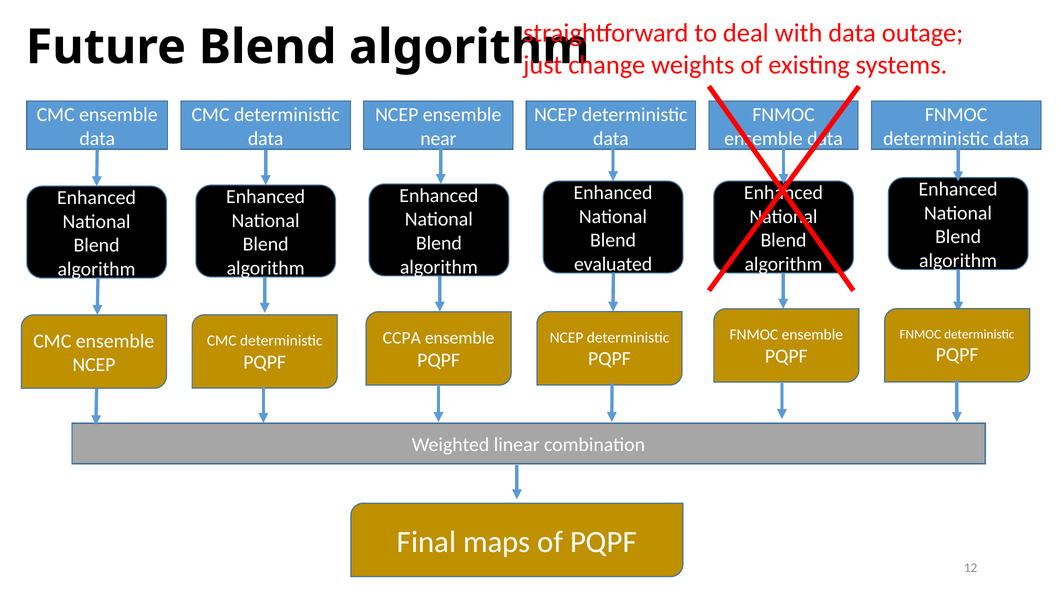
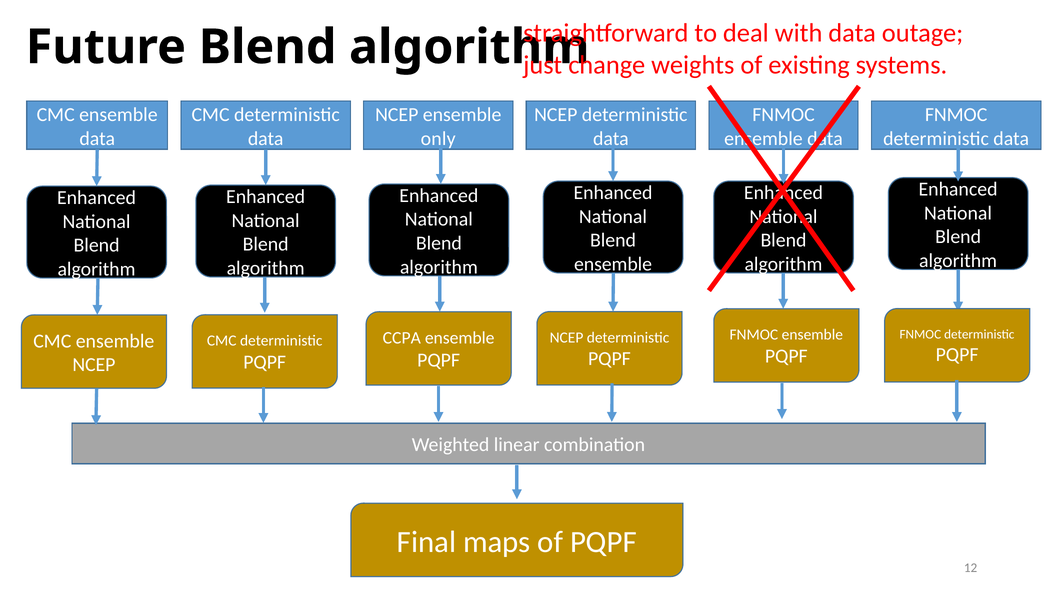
near: near -> only (438, 139)
evaluated: evaluated -> ensemble (613, 264)
